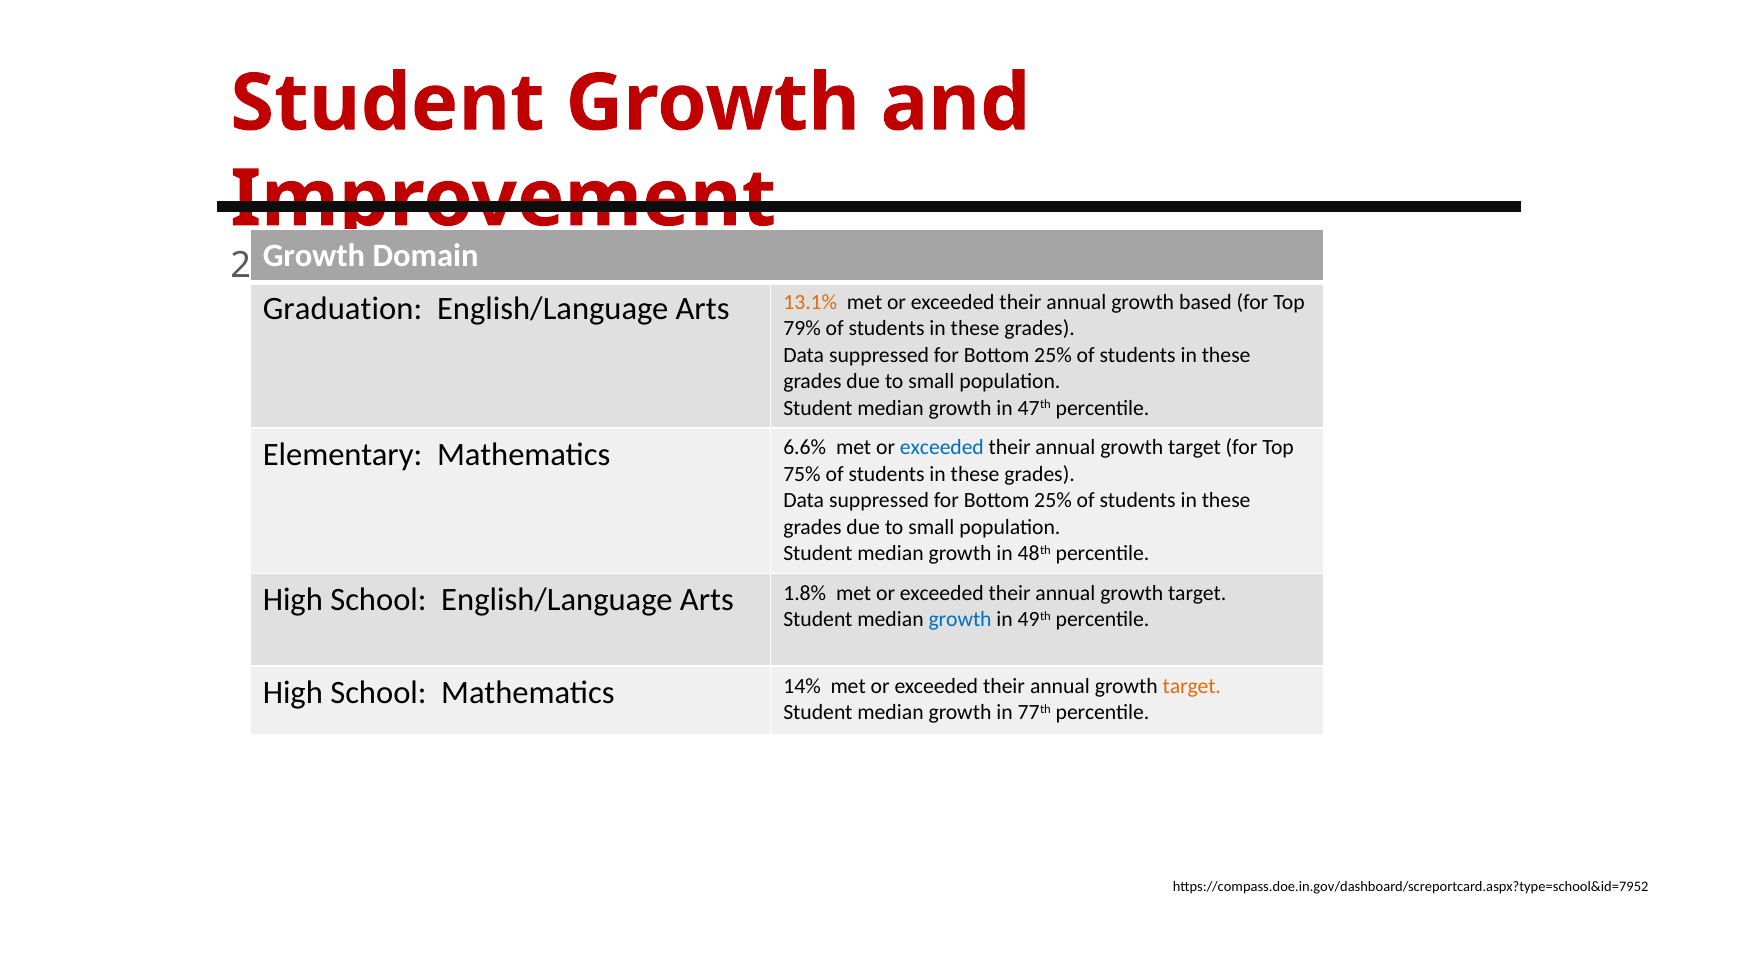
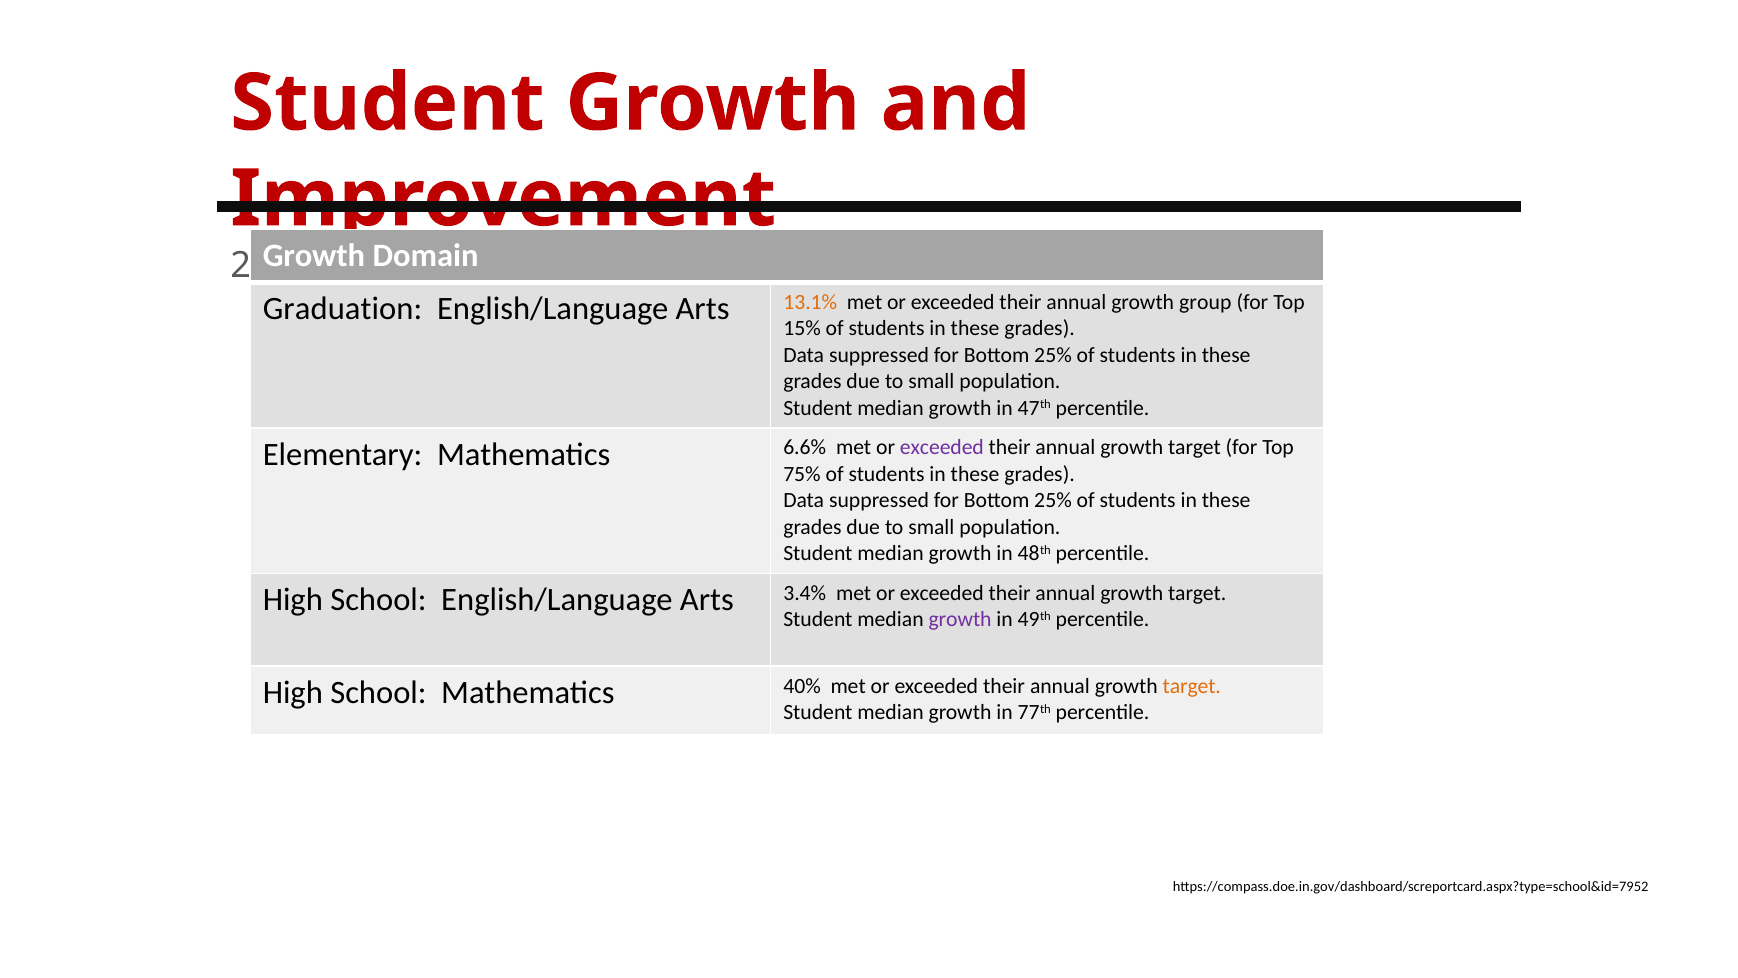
based: based -> group (1205, 302)
79%: 79% -> 15% (802, 329)
exceeded colour: blue -> purple (942, 448)
1.8%: 1.8% -> 3.4% (805, 593)
growth colour: blue -> purple (960, 620)
14%: 14% -> 40% (802, 686)
